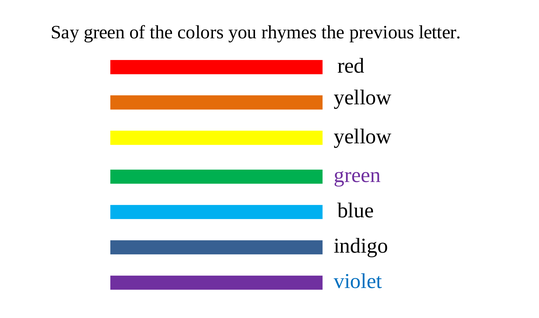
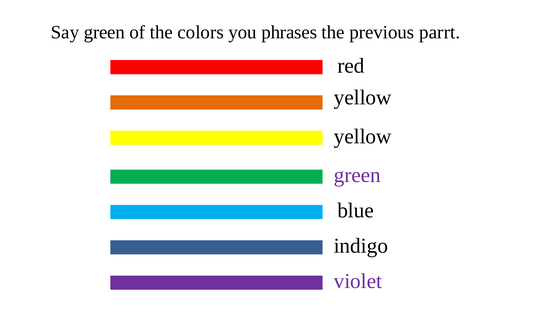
rhymes: rhymes -> phrases (289, 32)
letter: letter -> parrt (440, 32)
violet colour: blue -> purple (358, 282)
